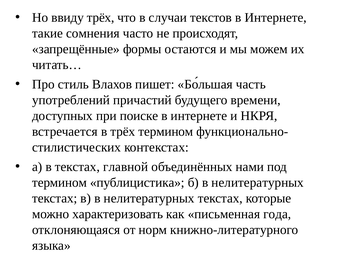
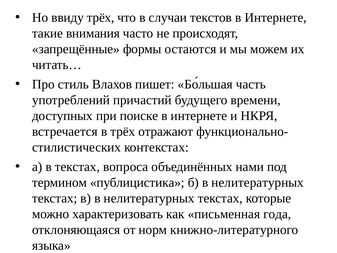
сомнения: сомнения -> внимания (93, 33)
трёх термином: термином -> отражают (166, 131)
главной: главной -> вопроса (126, 167)
